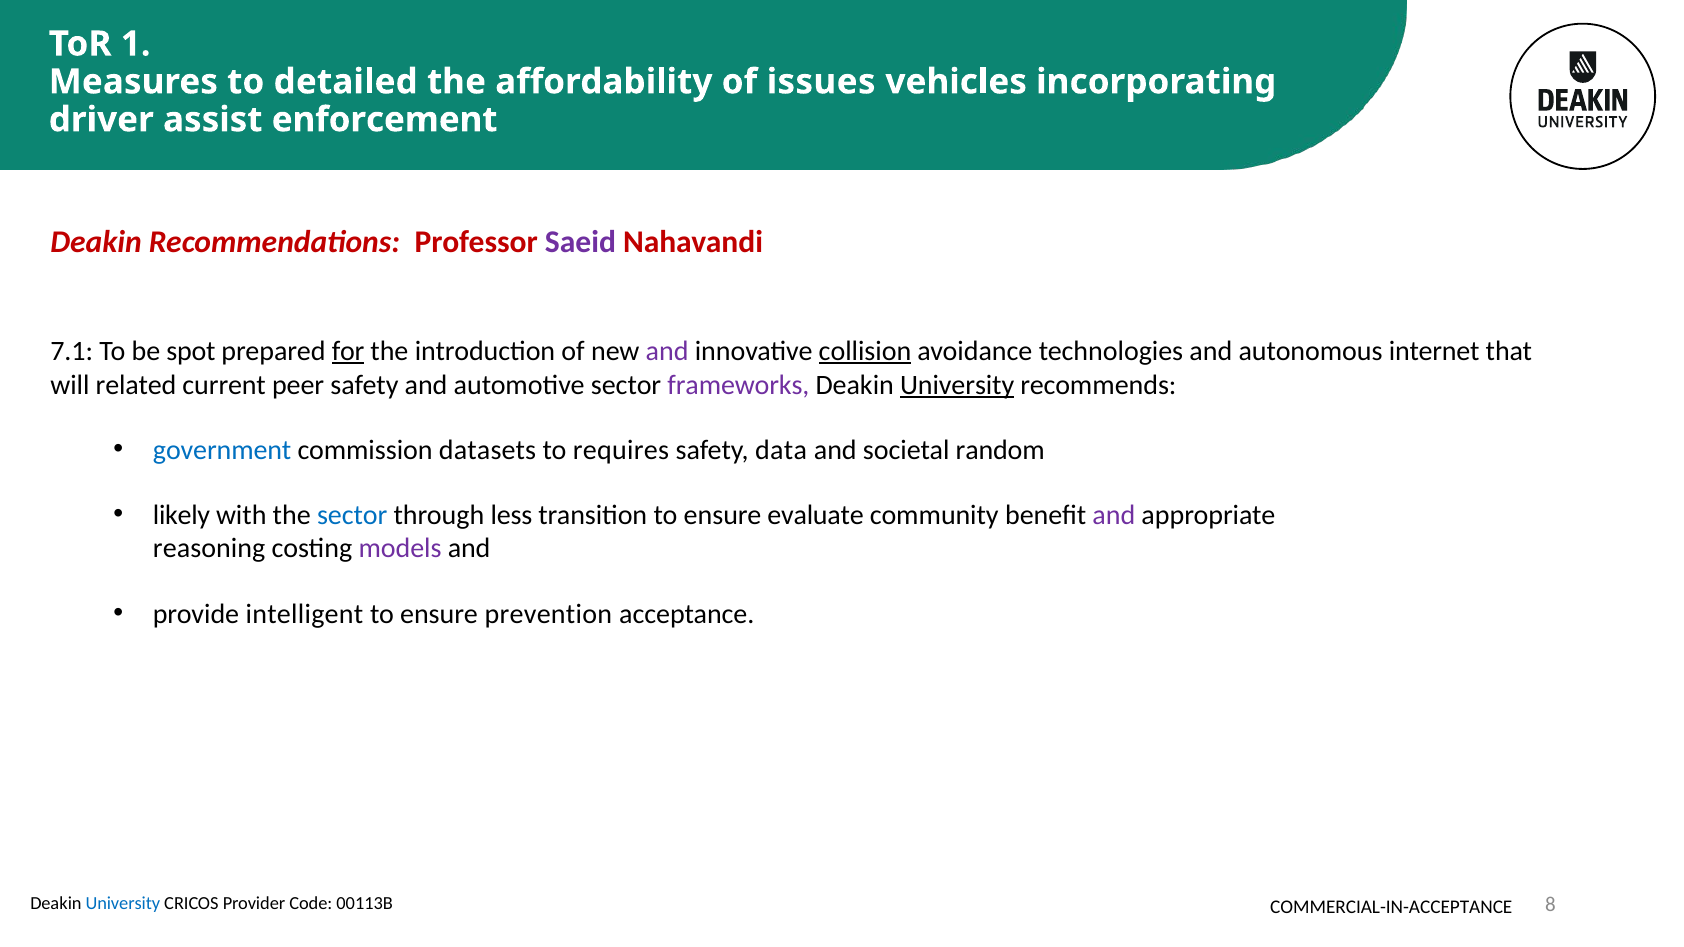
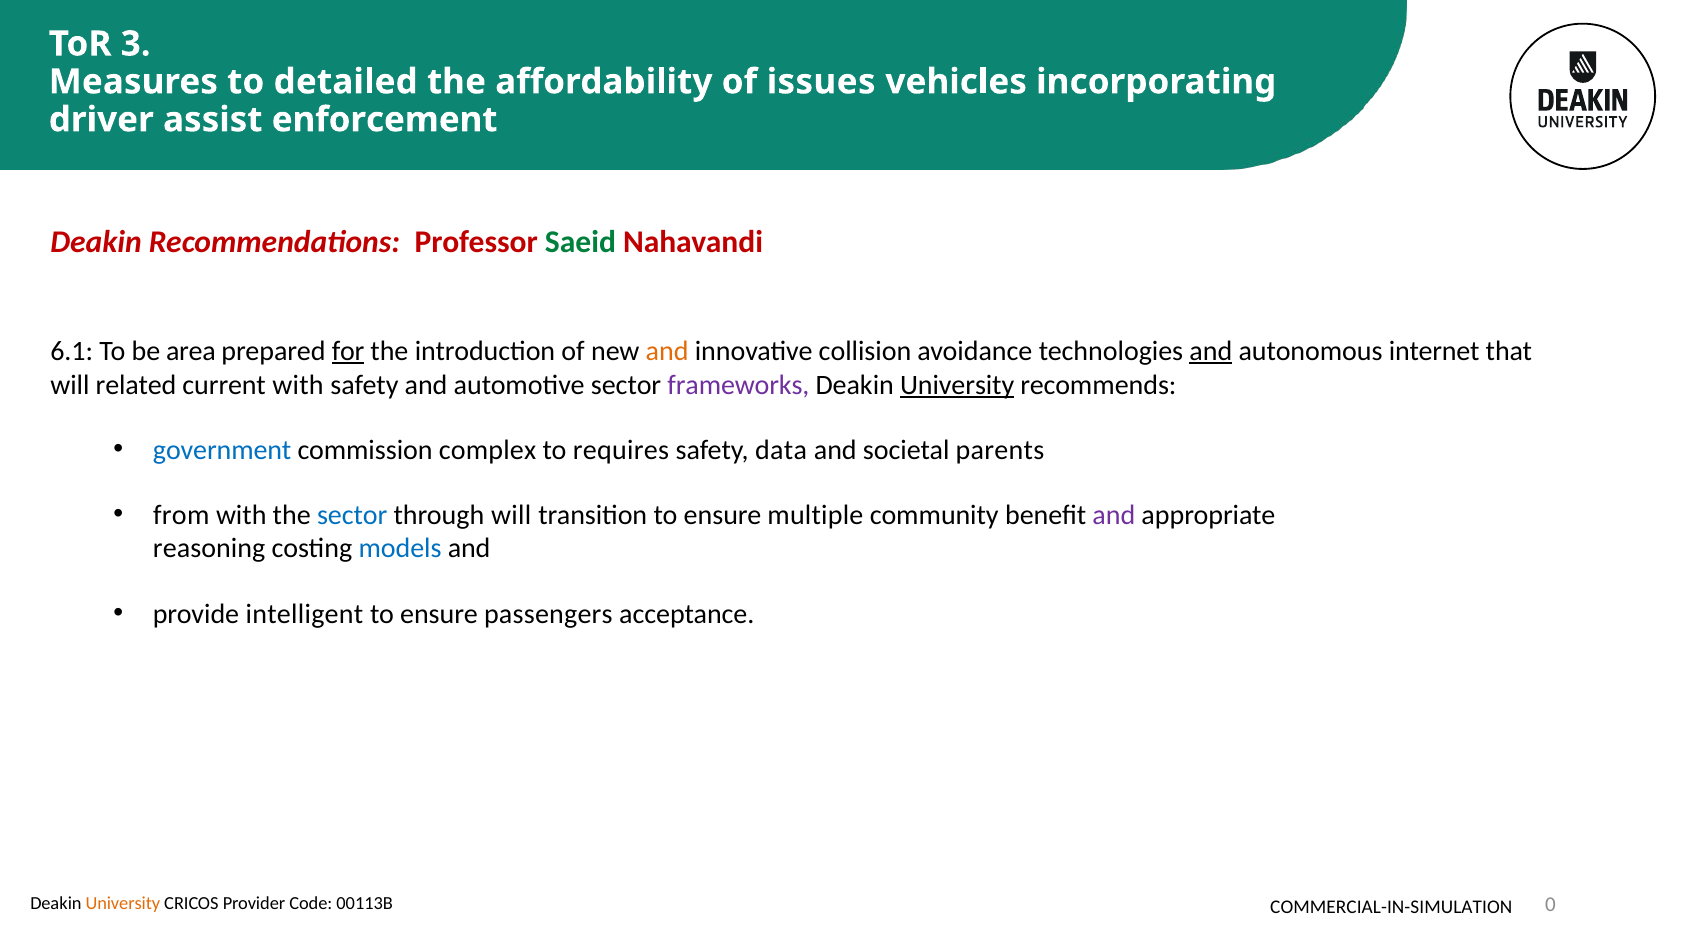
1: 1 -> 3 (136, 44)
Saeid colour: purple -> green (580, 243)
7.1: 7.1 -> 6.1 (72, 351)
spot: spot -> area (191, 351)
and colour: purple -> orange (667, 351)
collision underline: present -> none (865, 351)
and underline: none -> present (1211, 351)
current peer: peer -> with (298, 385)
datasets: datasets -> complex (488, 450)
random: random -> parents (1000, 450)
likely: likely -> from (181, 515)
through less: less -> will (511, 515)
evaluate: evaluate -> multiple (815, 515)
models colour: purple -> blue (400, 549)
prevention: prevention -> passengers (548, 614)
University colour: blue -> orange (123, 904)
8: 8 -> 0 (1550, 904)
COMMERCIAL-IN-ACCEPTANCE: COMMERCIAL-IN-ACCEPTANCE -> COMMERCIAL-IN-SIMULATION (1391, 908)
